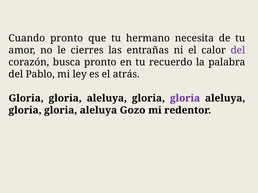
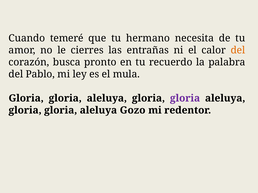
Cuando pronto: pronto -> temeré (67, 38)
del colour: purple -> orange (238, 50)
atrás: atrás -> mula (126, 74)
